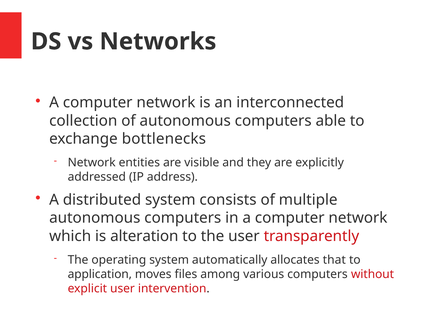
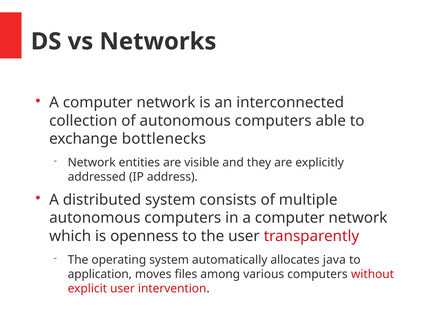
alteration: alteration -> openness (144, 236)
that: that -> java (334, 260)
